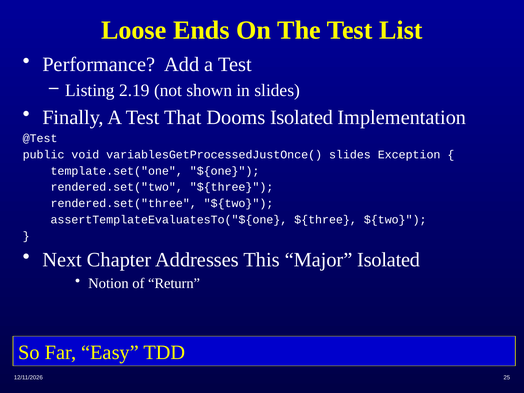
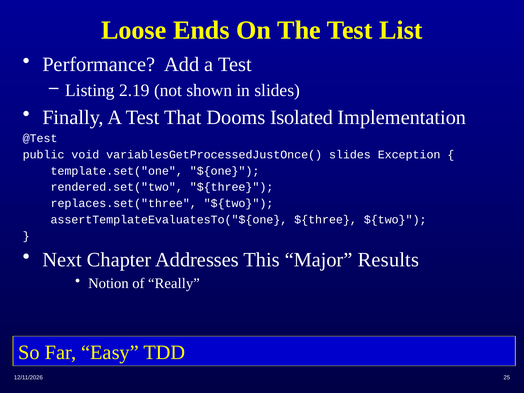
rendered.set("three: rendered.set("three -> replaces.set("three (124, 203)
Major Isolated: Isolated -> Results (388, 260)
Return: Return -> Really (174, 283)
